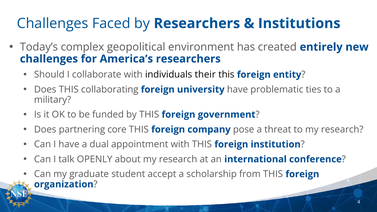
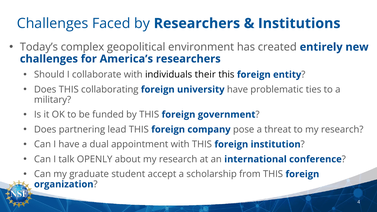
core: core -> lead (117, 129)
